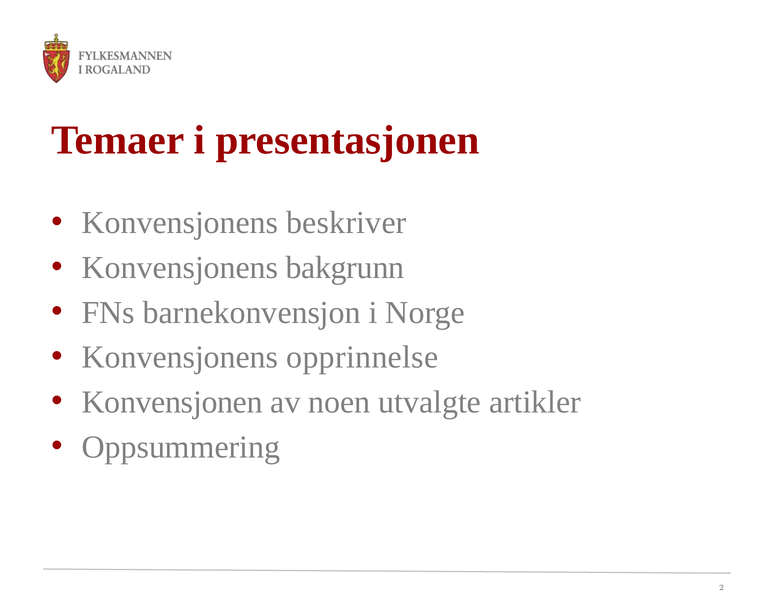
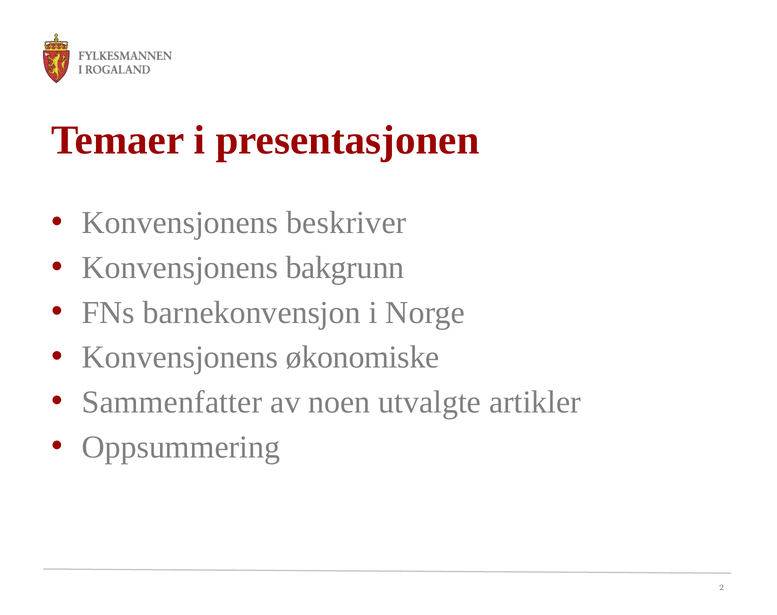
opprinnelse: opprinnelse -> økonomiske (363, 357)
Konvensjonen: Konvensjonen -> Sammenfatter (172, 402)
